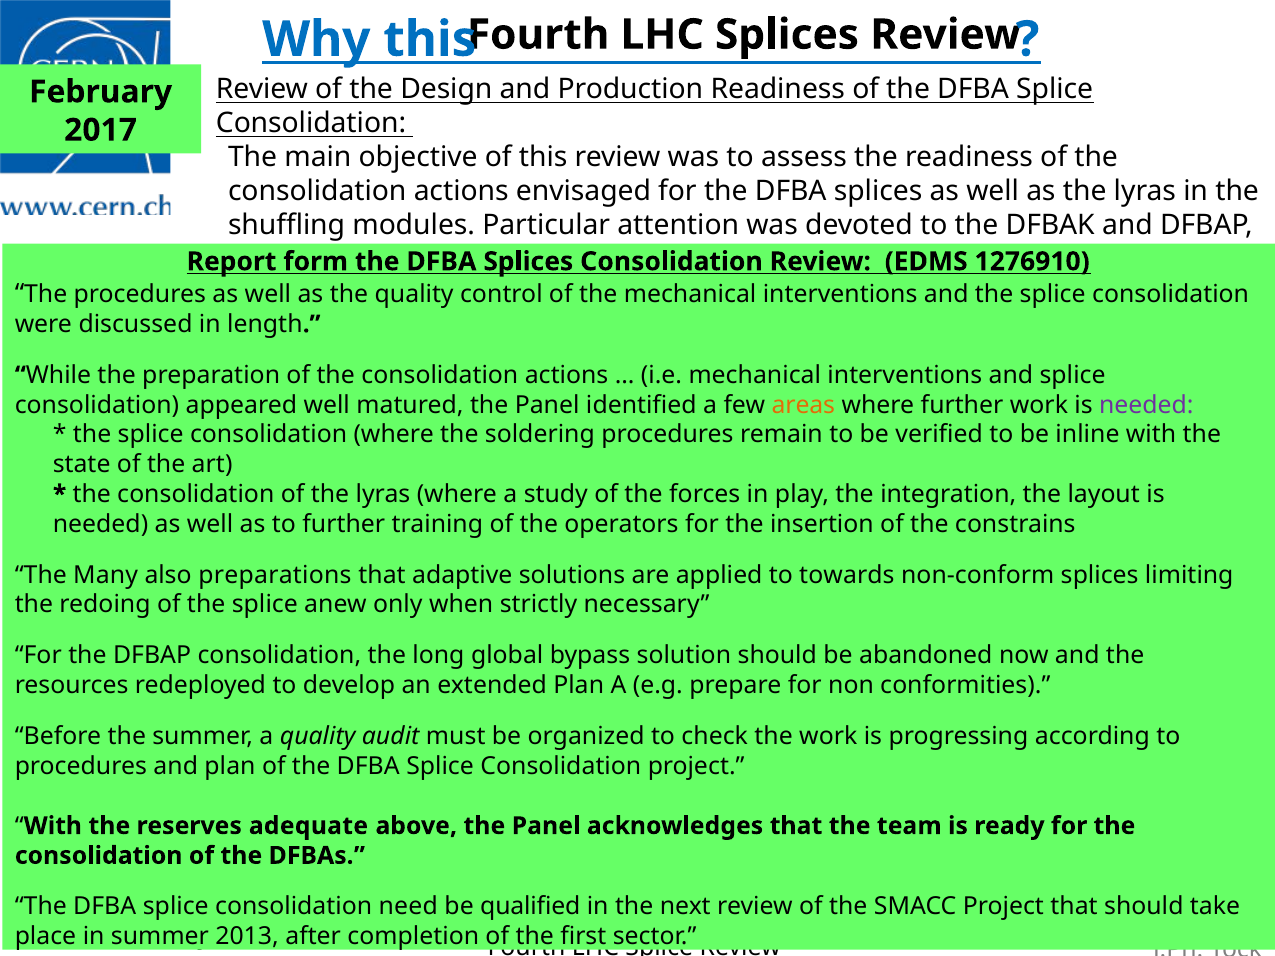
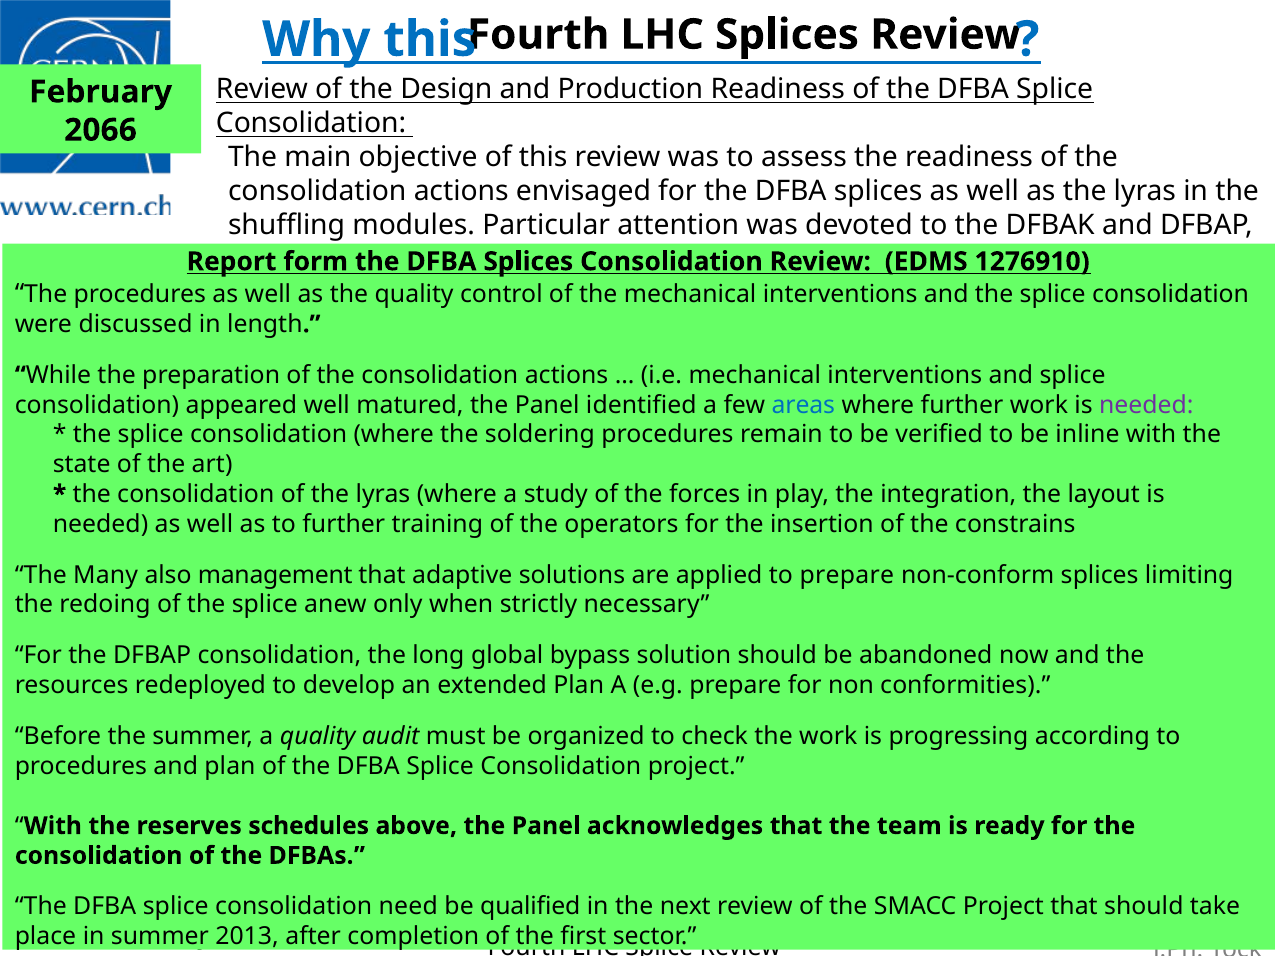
2017: 2017 -> 2066 (101, 130)
areas colour: orange -> blue (803, 405)
preparations: preparations -> management (275, 575)
to towards: towards -> prepare (847, 575)
adequate: adequate -> schedules (309, 826)
